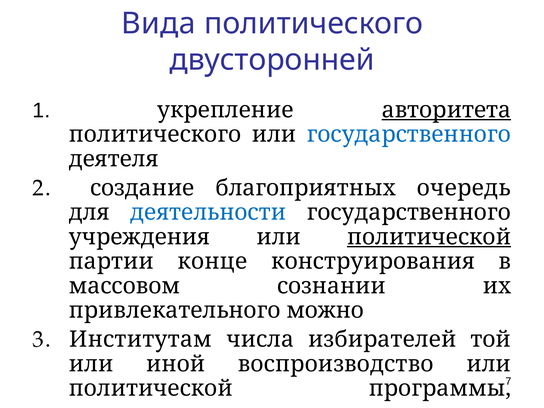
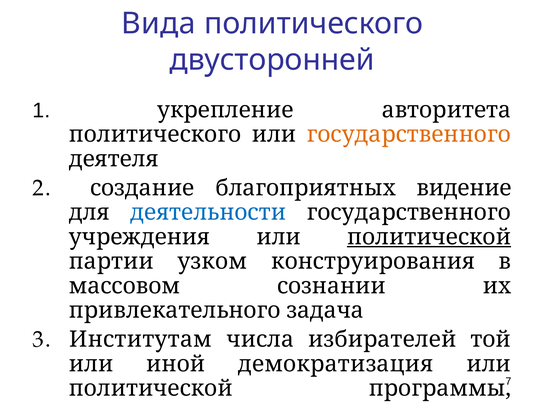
авторитета underline: present -> none (446, 110)
государственного colour: blue -> orange (409, 134)
очередь: очередь -> видение (464, 188)
конце: конце -> узком (212, 261)
можно: можно -> задача (325, 310)
воспроизводство: воспроизводство -> демократизация (336, 364)
